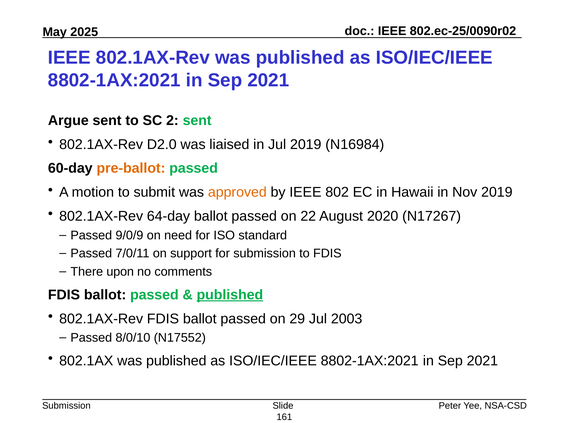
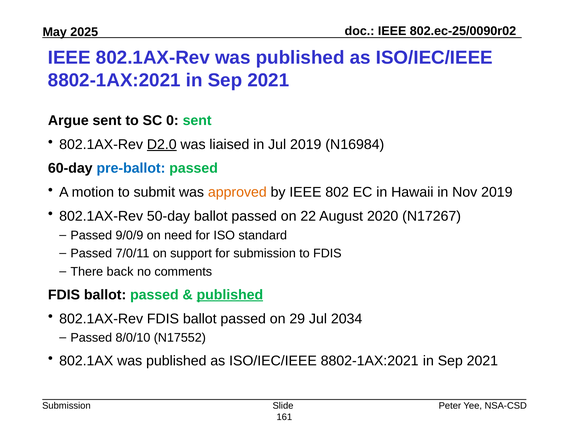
2: 2 -> 0 (172, 120)
D2.0 underline: none -> present (162, 144)
pre-ballot colour: orange -> blue (131, 168)
64-day: 64-day -> 50-day (168, 216)
upon: upon -> back (120, 272)
2003: 2003 -> 2034 (347, 319)
